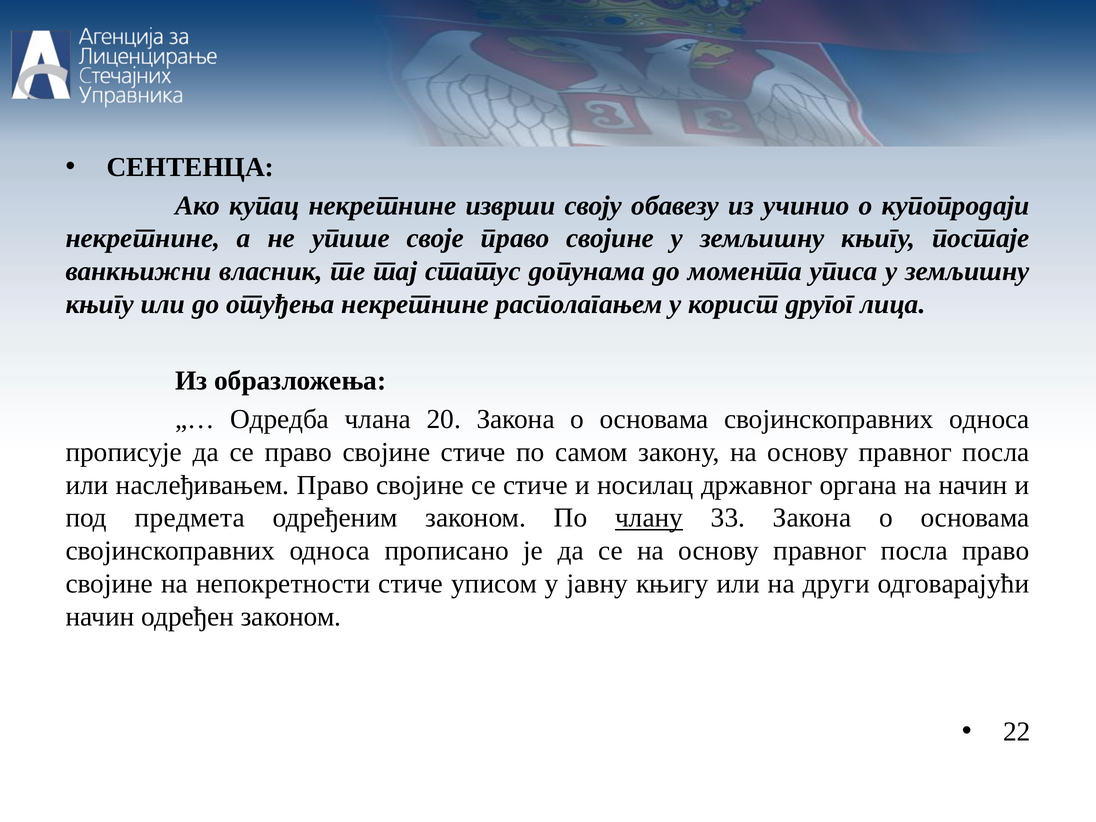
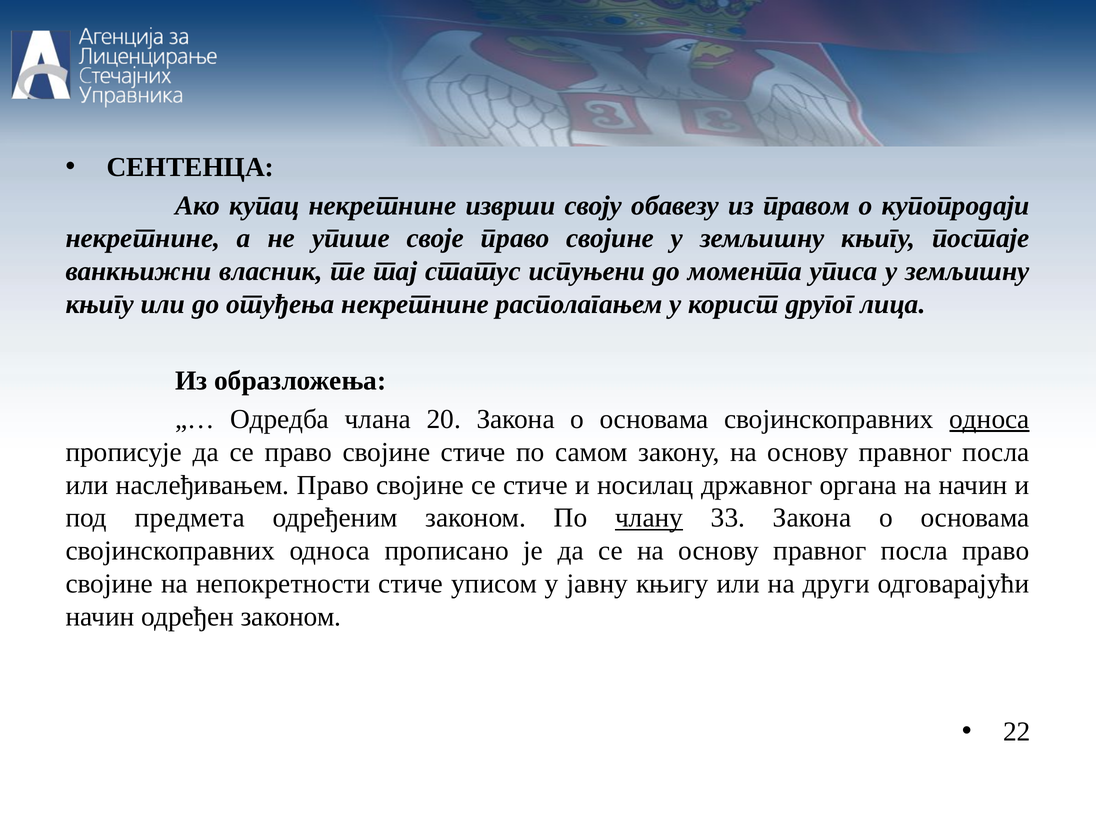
учинио: учинио -> правом (807, 206)
допунама: допунама -> испуњени (587, 271)
односа underline: none -> present (989, 419)
